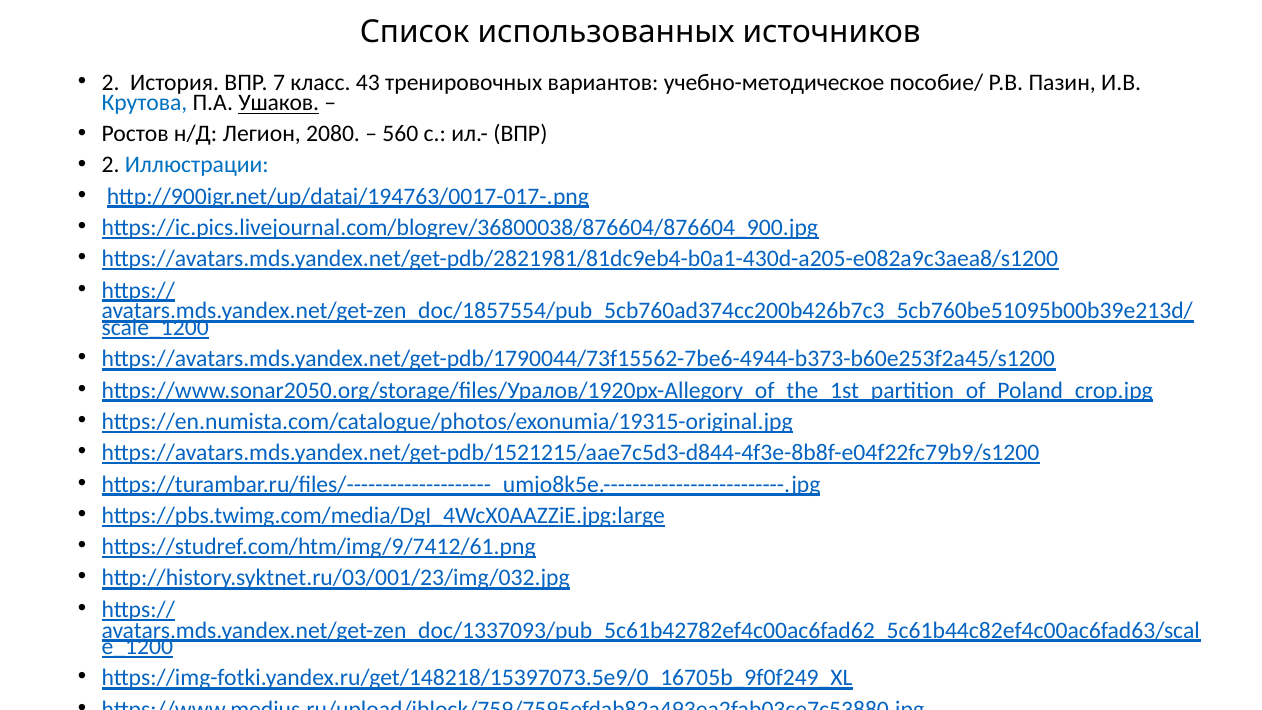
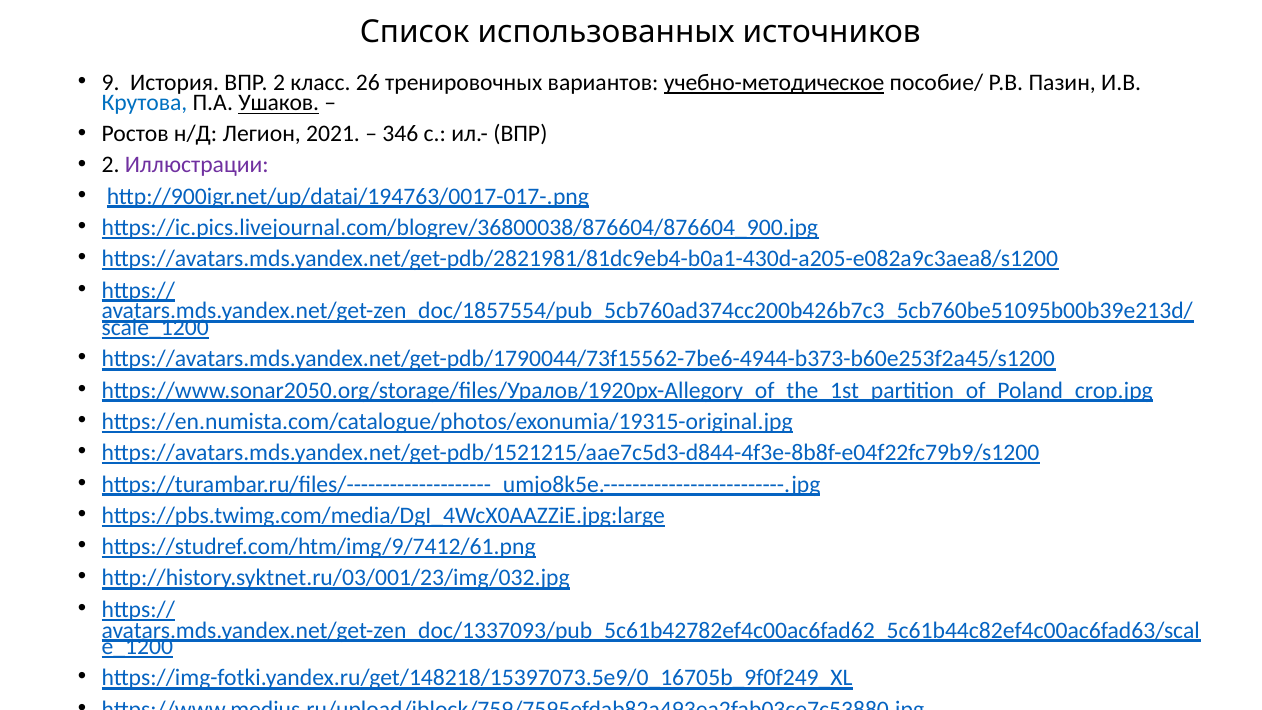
2: 2 -> 9 (111, 83)
ВПР 7: 7 -> 2 (279, 83)
43: 43 -> 26 (368, 83)
учебно-методическое underline: none -> present (774, 83)
2080: 2080 -> 2021 (333, 134)
560: 560 -> 346 (400, 134)
Иллюстрации colour: blue -> purple (197, 165)
